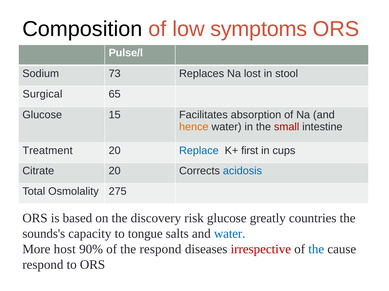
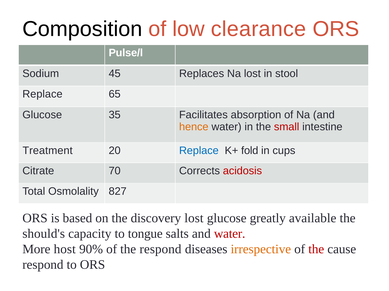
symptoms: symptoms -> clearance (259, 29)
73: 73 -> 45 (115, 74)
Surgical: Surgical -> Replace (42, 94)
15: 15 -> 35 (115, 115)
first: first -> fold (250, 151)
Citrate 20: 20 -> 70 (115, 171)
acidosis colour: blue -> red (242, 171)
275: 275 -> 827 (118, 192)
discovery risk: risk -> lost (194, 219)
countries: countries -> available (313, 219)
sounds's: sounds's -> should's (44, 234)
water colour: blue -> red (230, 234)
irrespective colour: red -> orange (261, 250)
the colour: blue -> red (316, 250)
